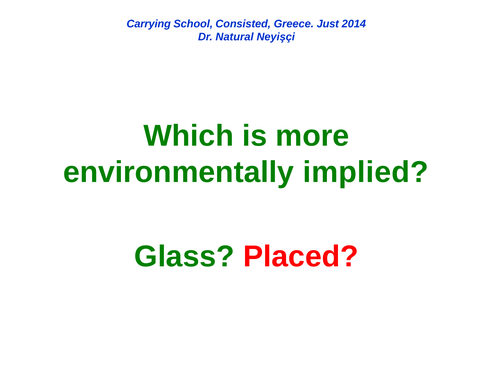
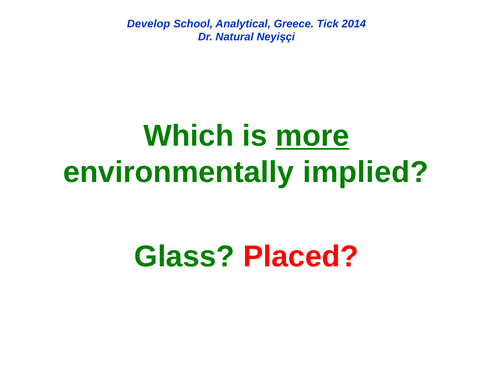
Carrying: Carrying -> Develop (149, 24)
Consisted: Consisted -> Analytical (243, 24)
Just: Just -> Tick (328, 24)
more underline: none -> present (312, 136)
